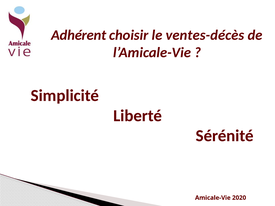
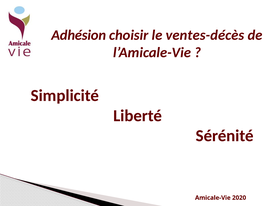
Adhérent: Adhérent -> Adhésion (79, 35)
